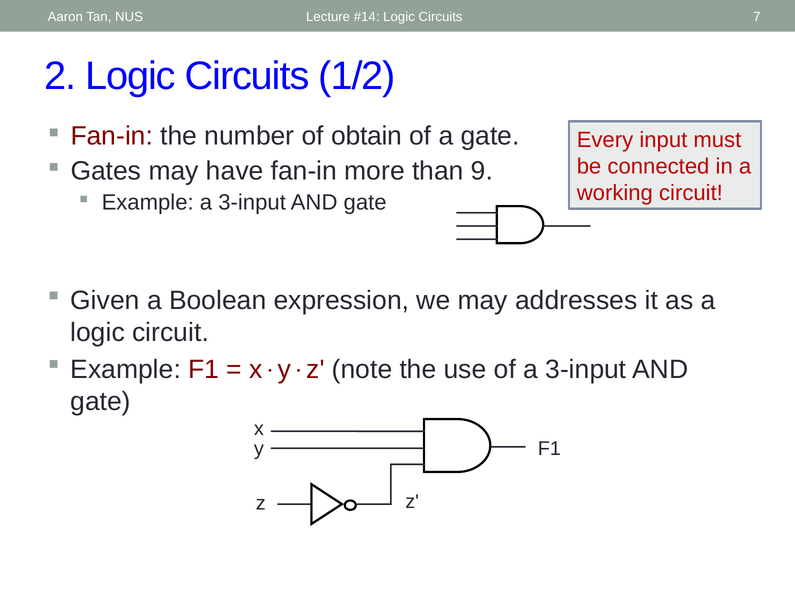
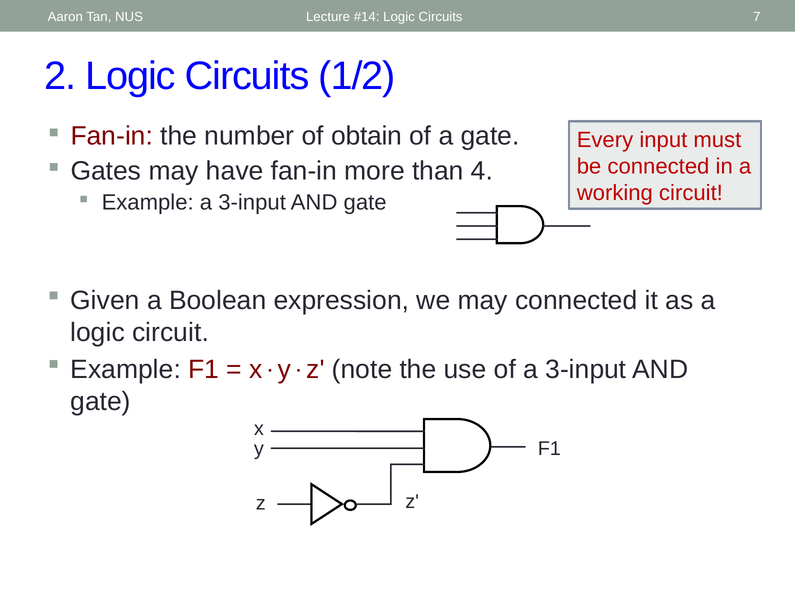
9: 9 -> 4 (482, 171)
may addresses: addresses -> connected (576, 301)
